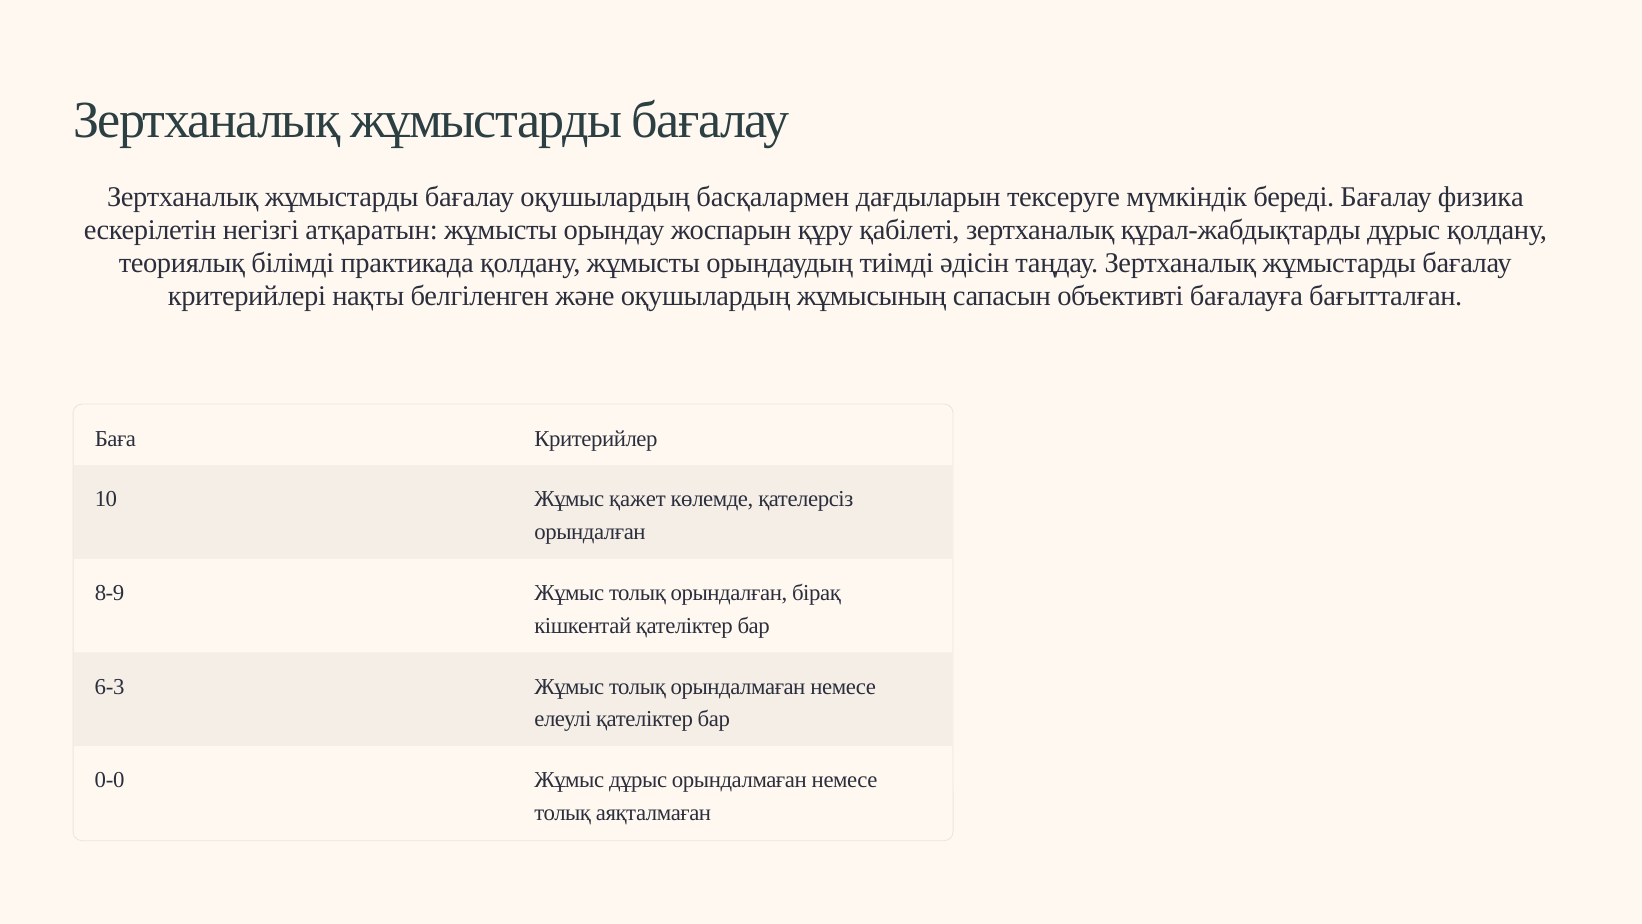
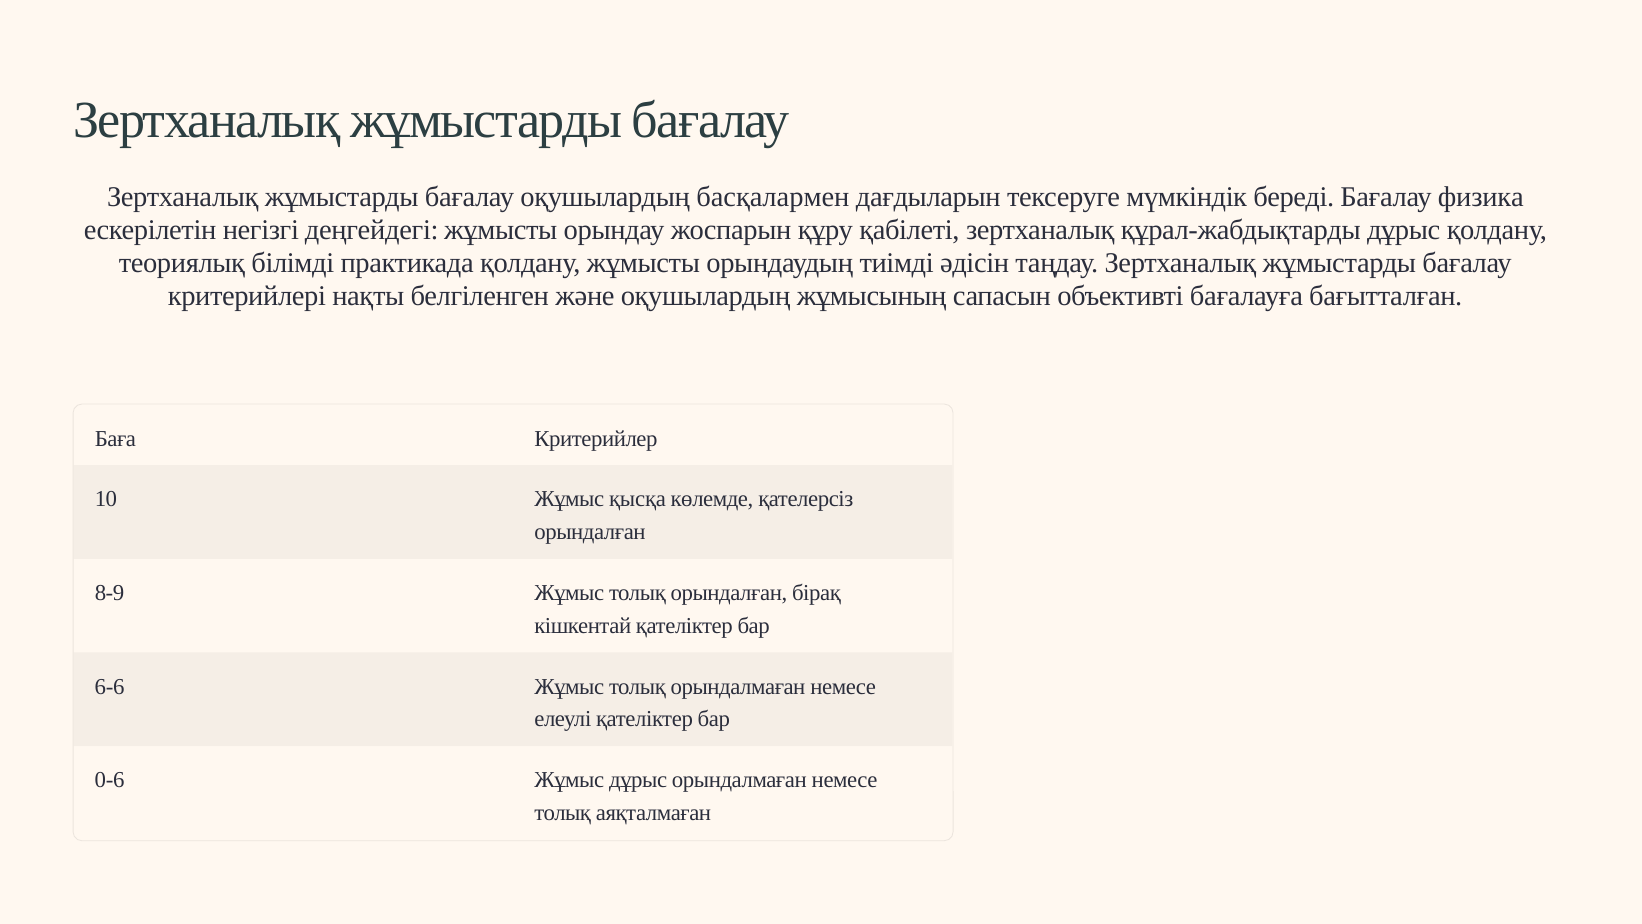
атқаратын: атқаратын -> деңгейдегі (372, 230)
қажет: қажет -> қысқа (638, 499)
6-3: 6-3 -> 6-6 (110, 686)
0-0: 0-0 -> 0-6 (110, 780)
